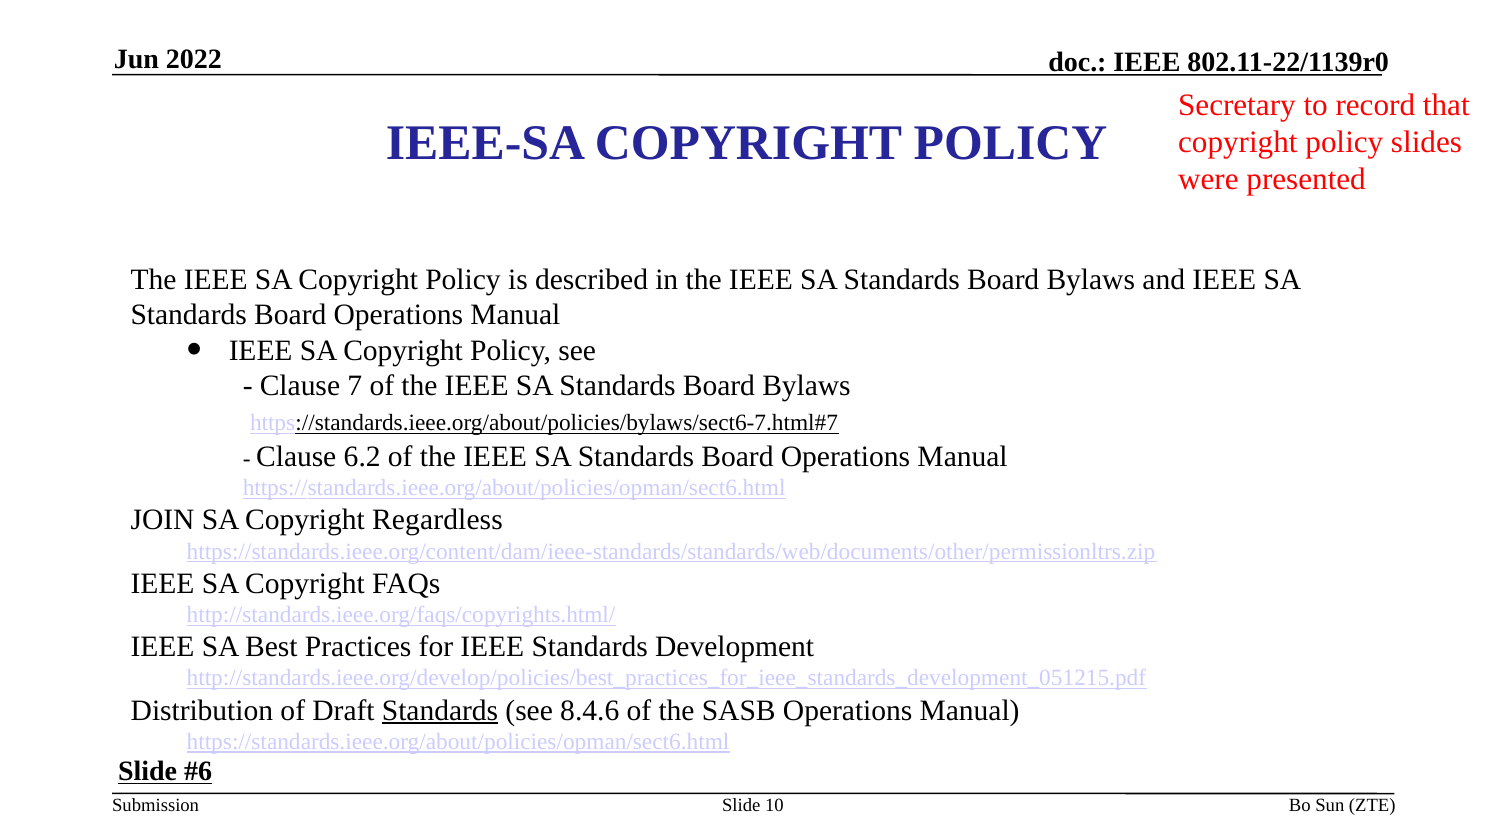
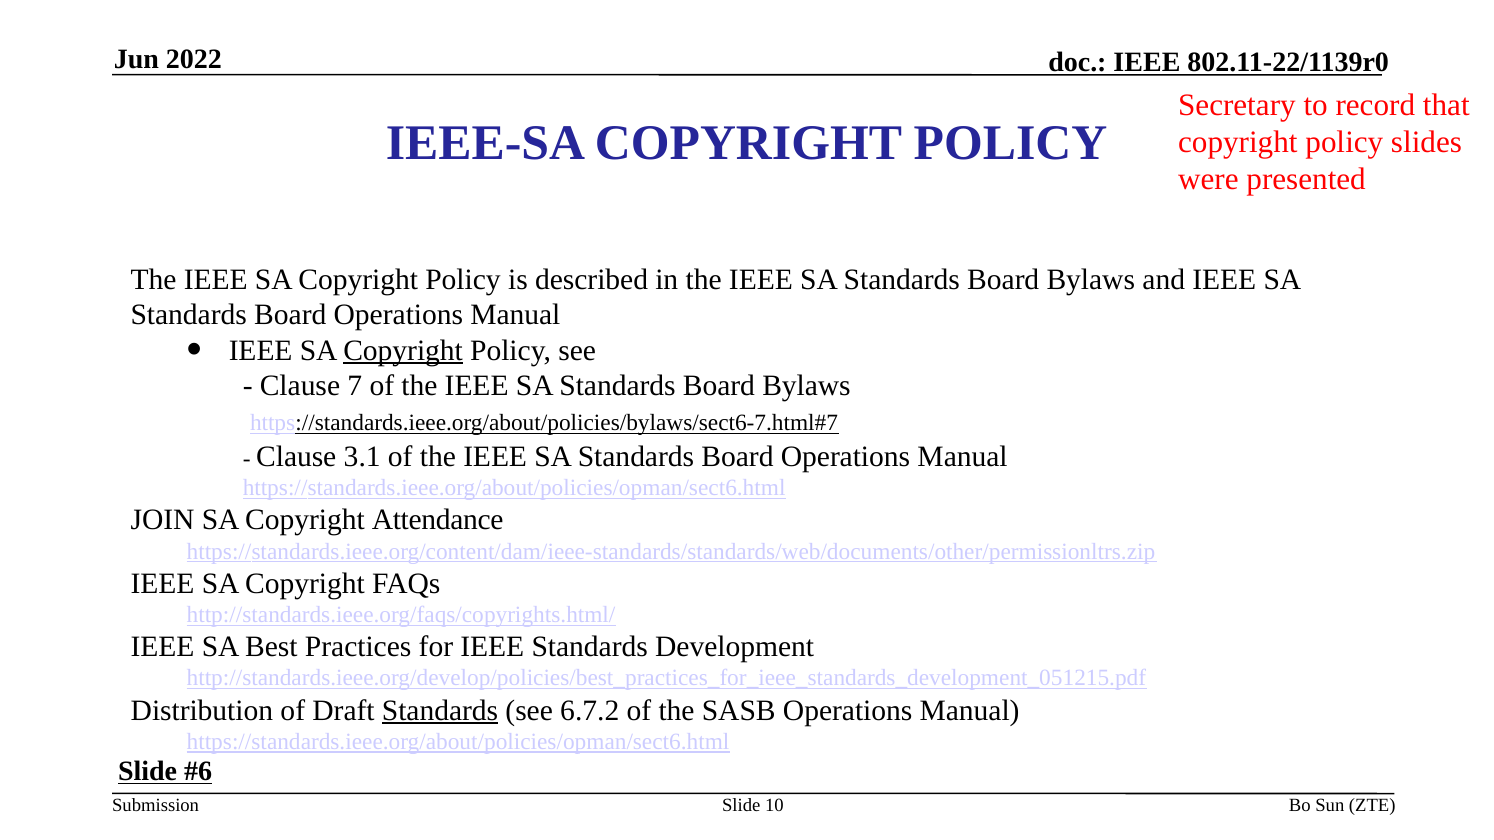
Copyright underline: none -> present (403, 350)
6.2: 6.2 -> 3.1 (362, 457)
Regardless: Regardless -> Attendance (438, 520)
8.4.6: 8.4.6 -> 6.7.2 (590, 711)
